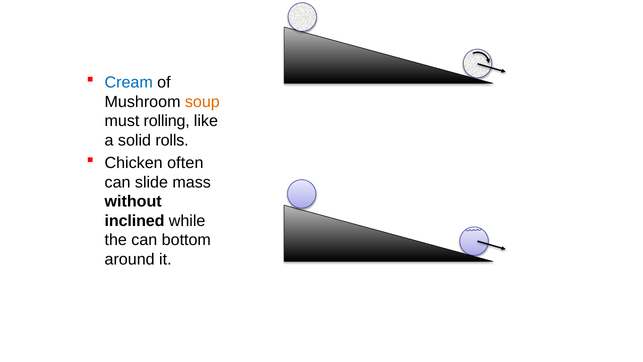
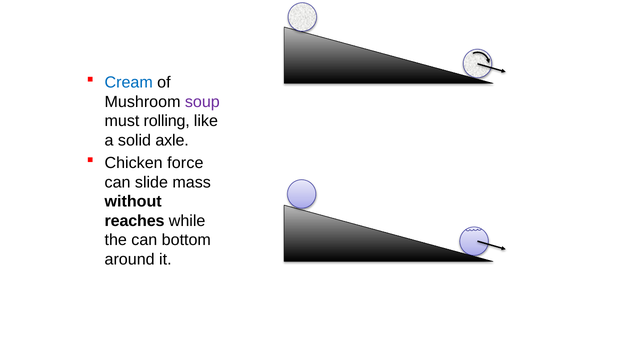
soup colour: orange -> purple (202, 102)
rolls: rolls -> axle (172, 140)
often: often -> force (185, 163)
inclined: inclined -> reaches (135, 221)
